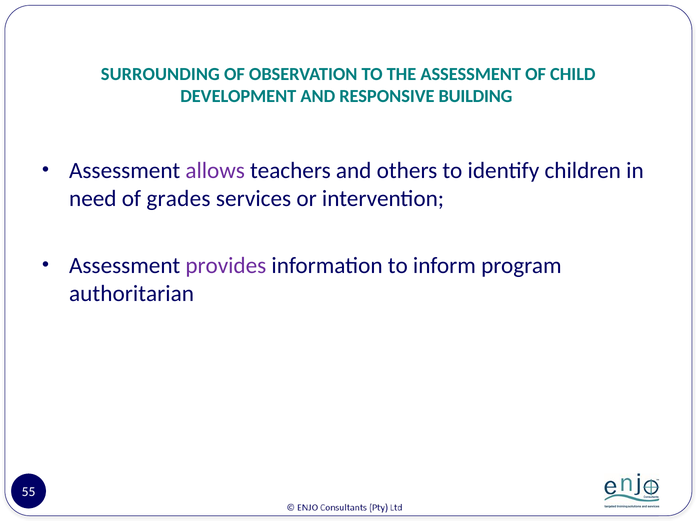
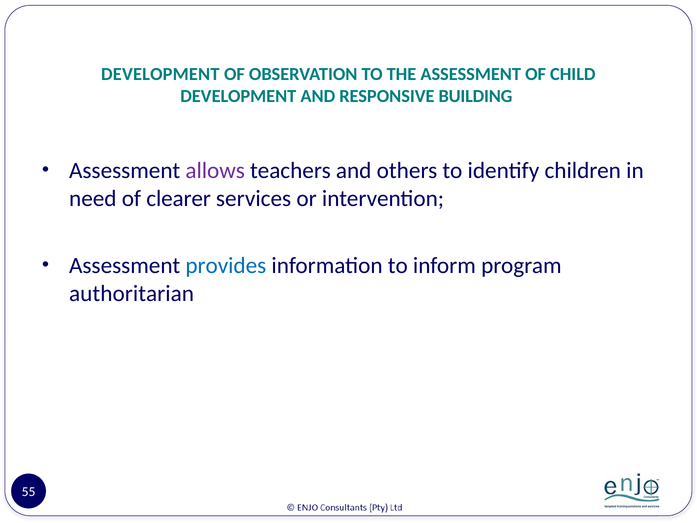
SURROUNDING: SURROUNDING -> DEVELOPMENT (160, 74)
grades: grades -> clearer (179, 198)
provides colour: purple -> blue (226, 265)
